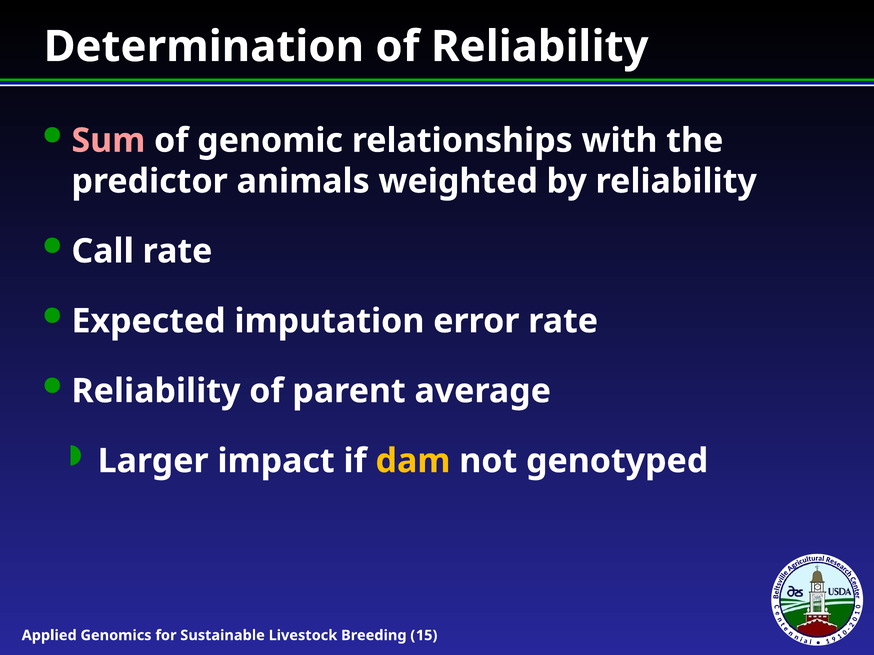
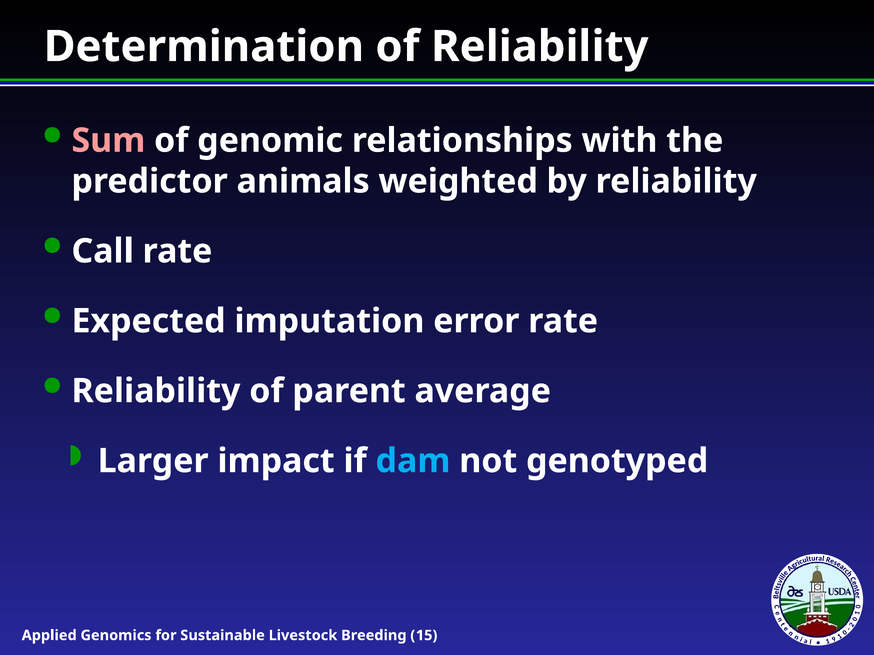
dam colour: yellow -> light blue (413, 461)
